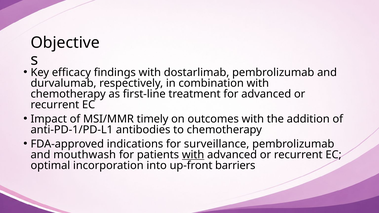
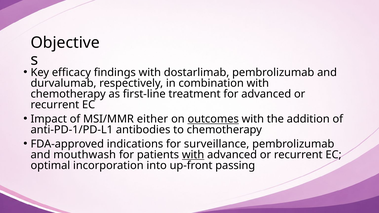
timely: timely -> either (152, 119)
outcomes underline: none -> present (213, 119)
barriers: barriers -> passing (235, 166)
